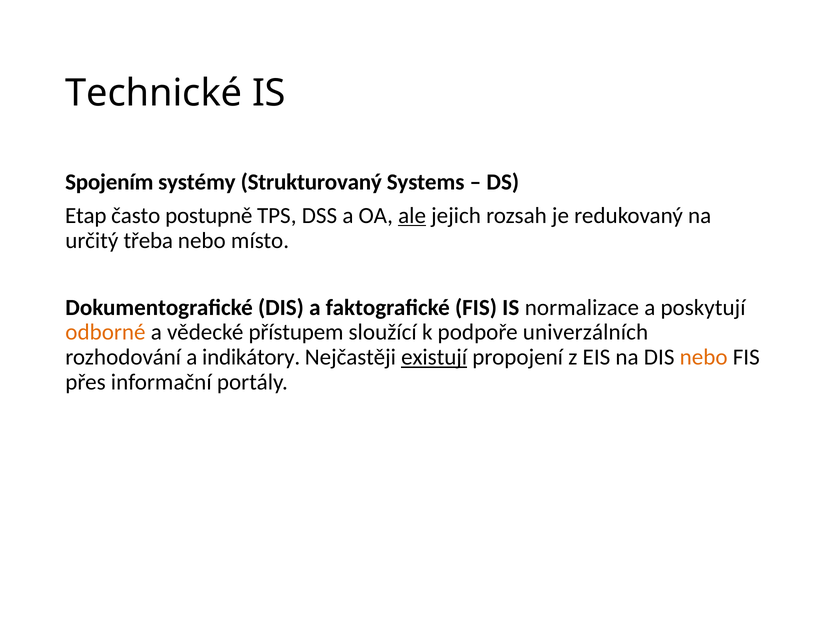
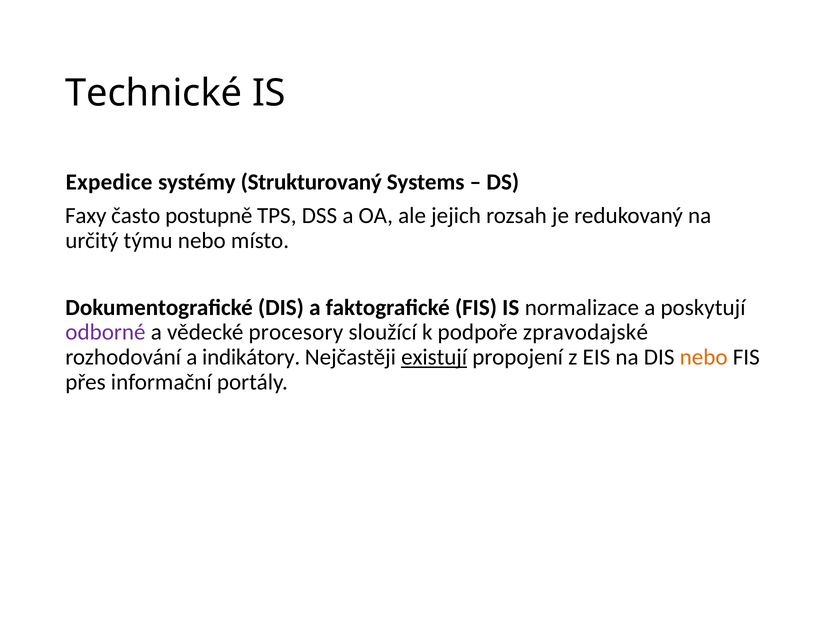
Spojením: Spojením -> Expedice (109, 182)
Etap: Etap -> Faxy (86, 216)
ale underline: present -> none (412, 216)
třeba: třeba -> týmu (148, 241)
odborné colour: orange -> purple (105, 333)
přístupem: přístupem -> procesory (296, 333)
univerzálních: univerzálních -> zpravodajské (585, 333)
